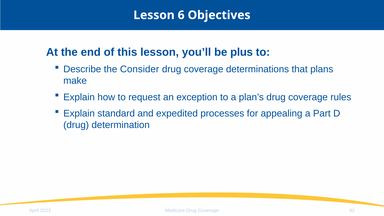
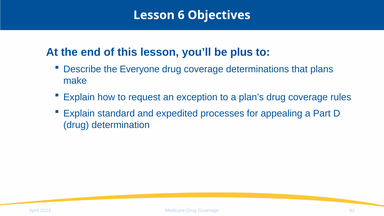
Consider: Consider -> Everyone (140, 69)
